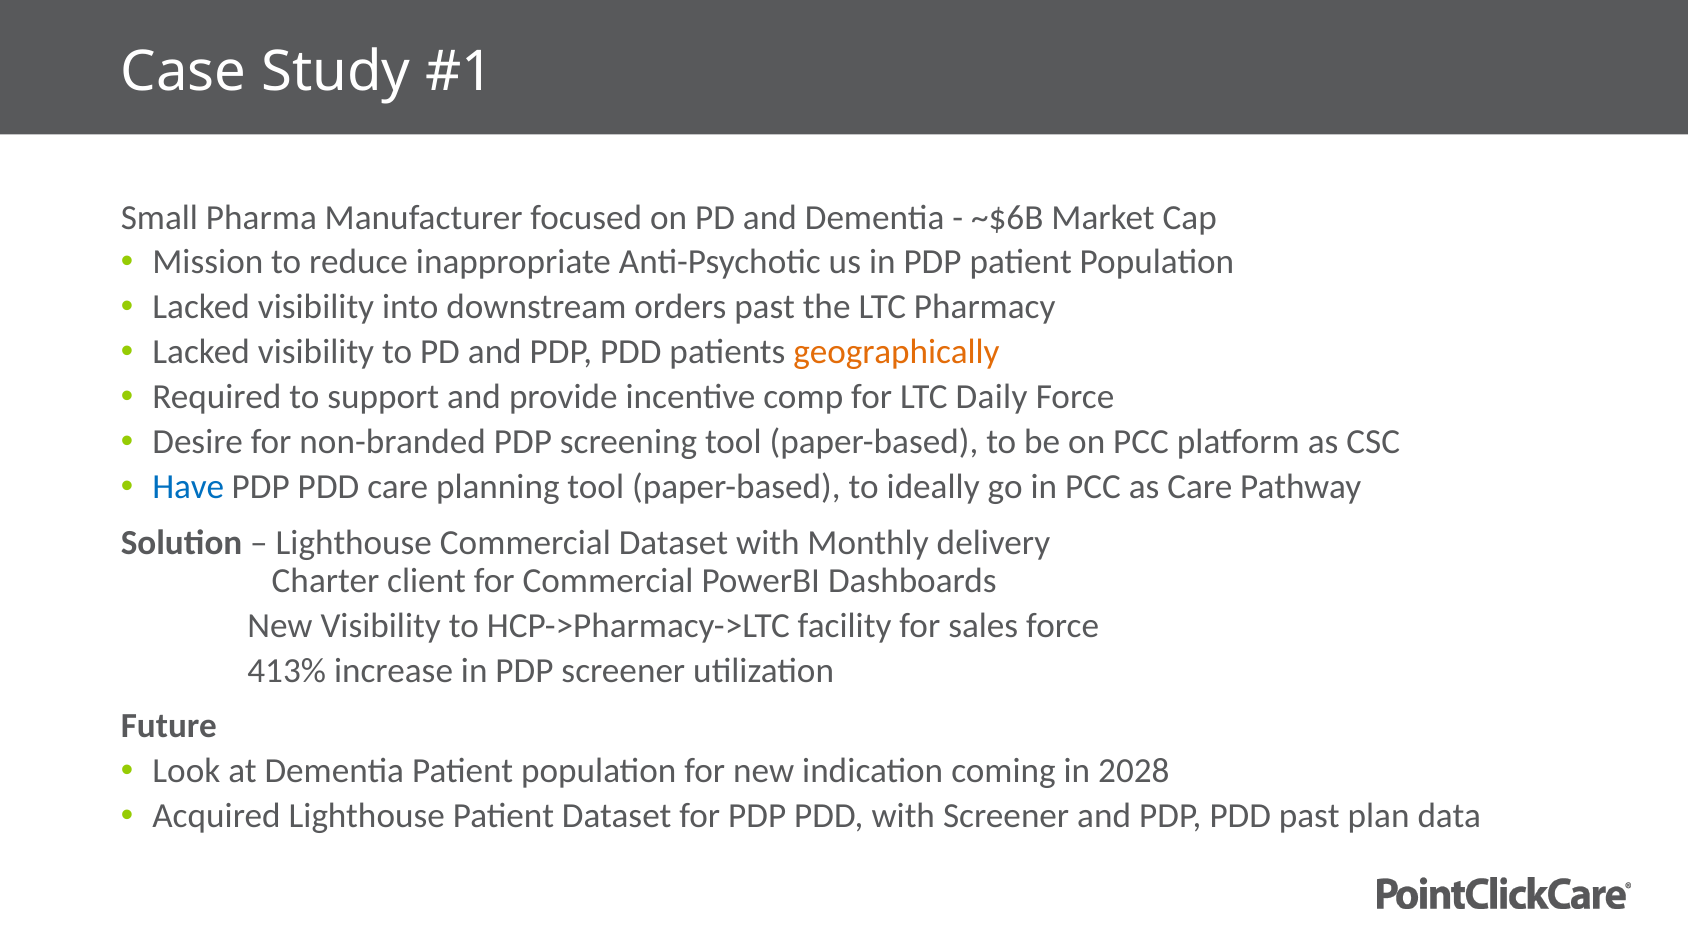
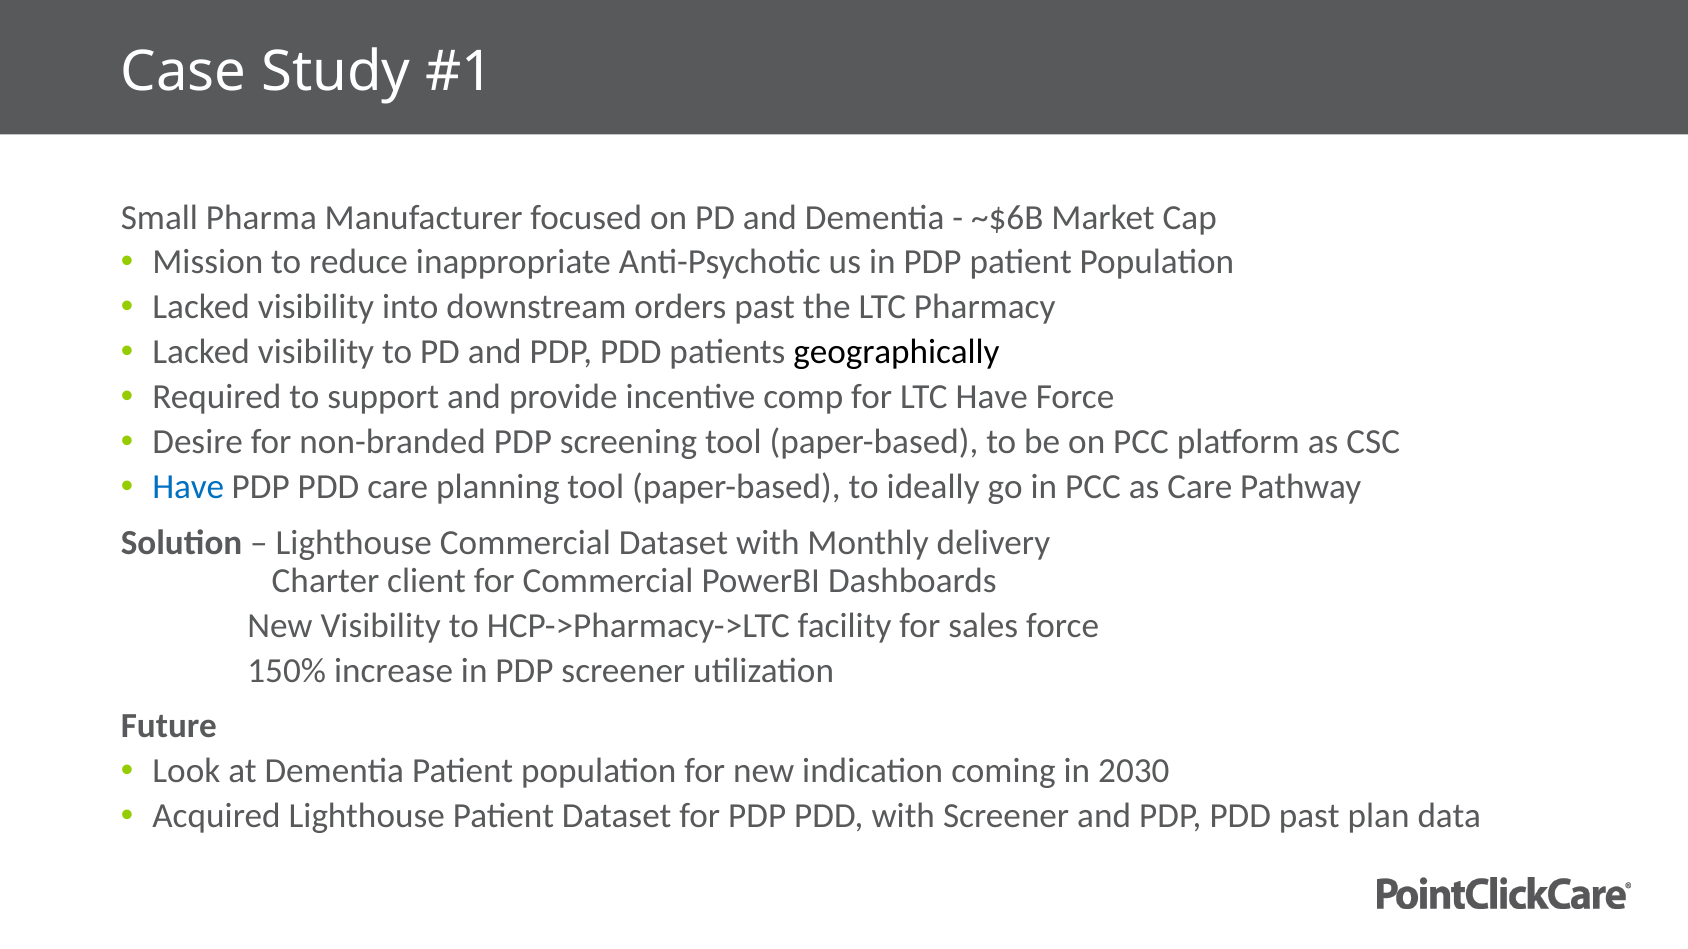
geographically colour: orange -> black (896, 353)
LTC Daily: Daily -> Have (992, 398)
413%: 413% -> 150% (287, 671)
2028: 2028 -> 2030 (1134, 772)
